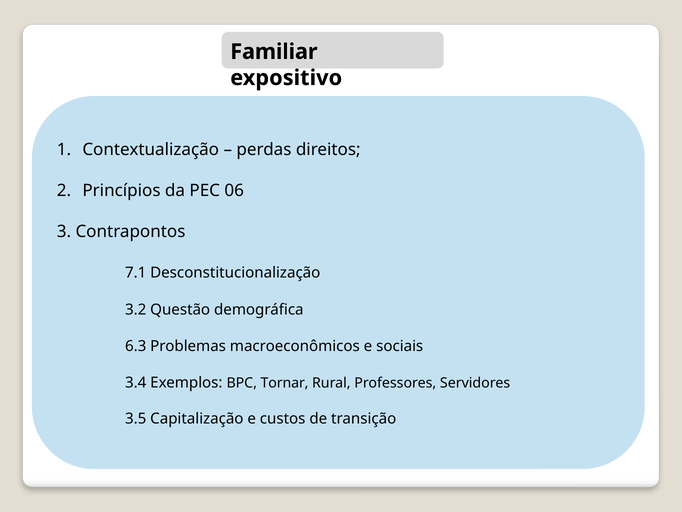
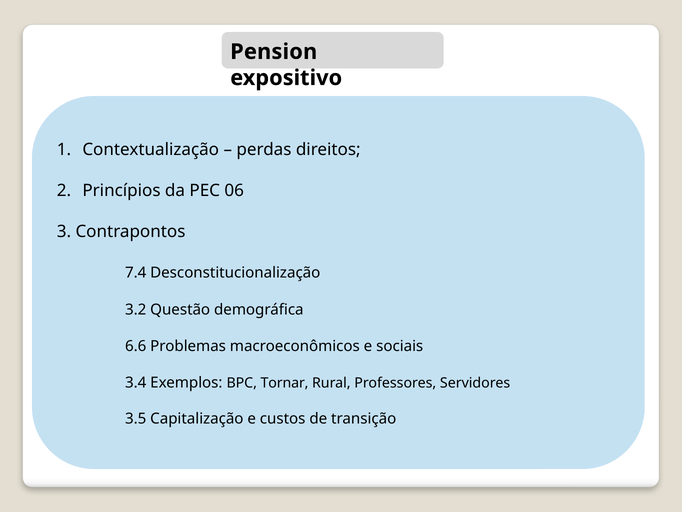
Familiar: Familiar -> Pension (274, 52)
7.1: 7.1 -> 7.4 (136, 273)
6.3: 6.3 -> 6.6 (136, 346)
